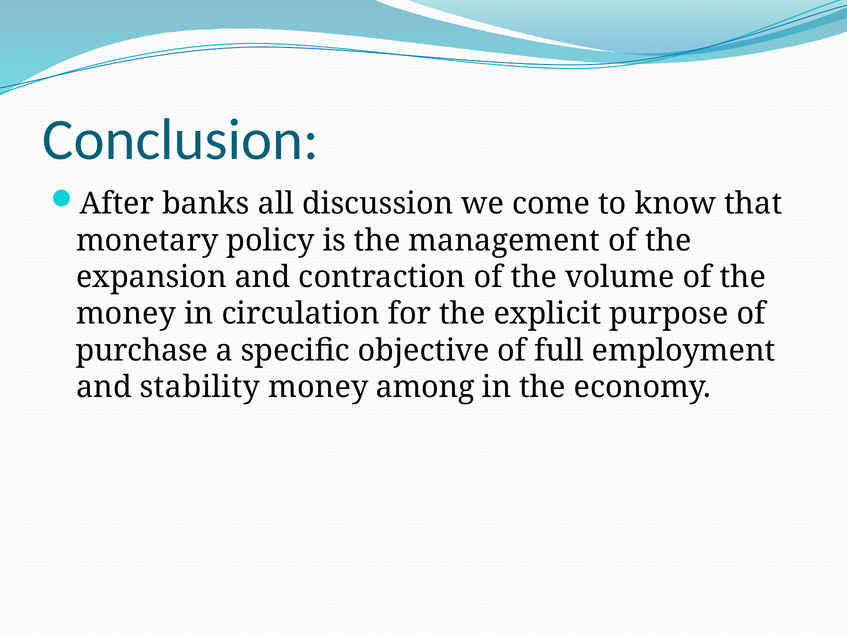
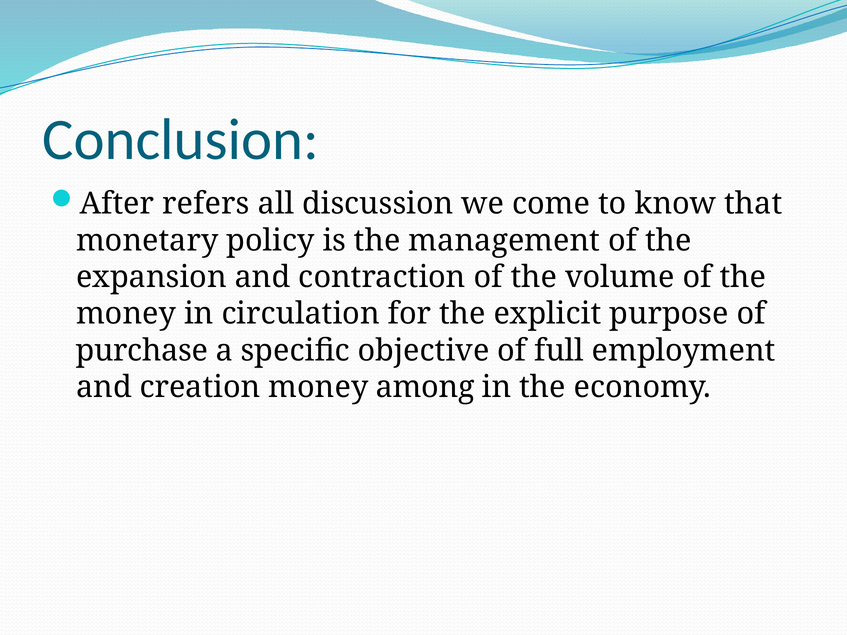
banks: banks -> refers (206, 204)
stability: stability -> creation (200, 387)
